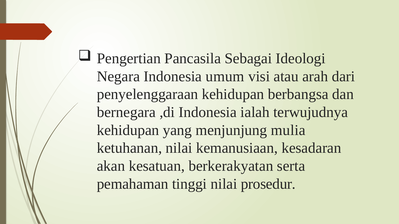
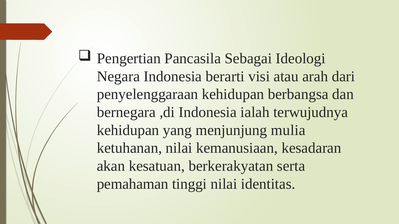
umum: umum -> berarti (225, 76)
prosedur: prosedur -> identitas (268, 184)
